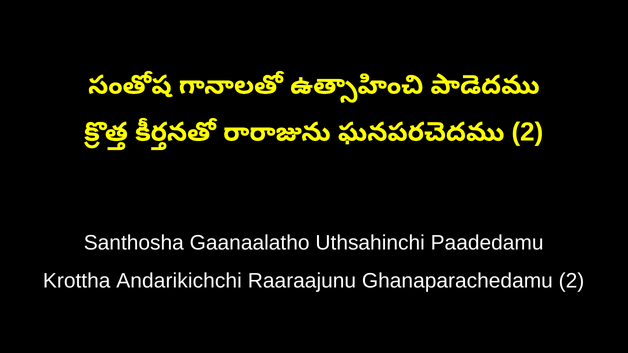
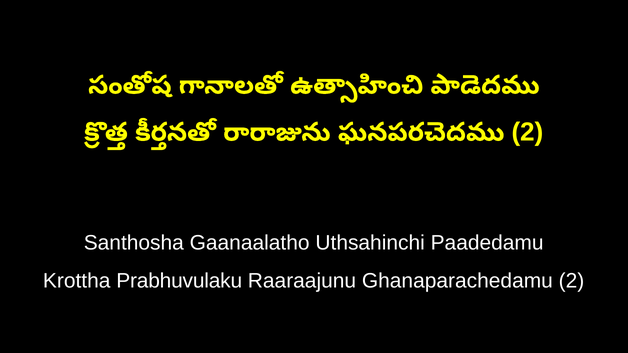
Andarikichchi: Andarikichchi -> Prabhuvulaku (179, 281)
